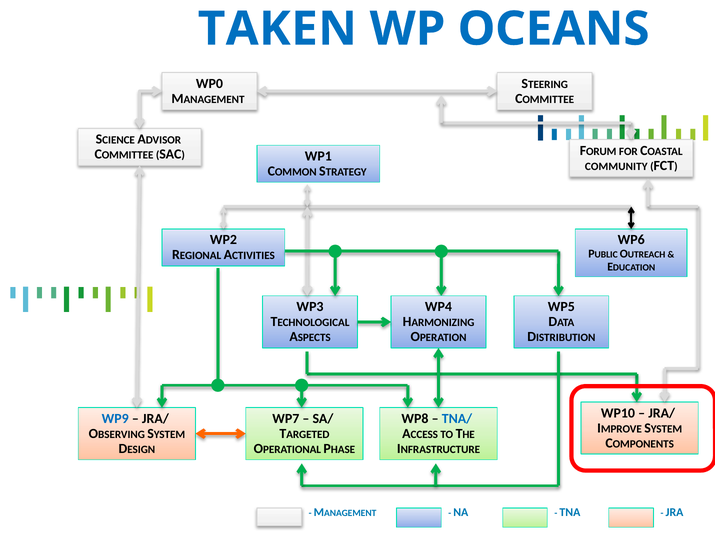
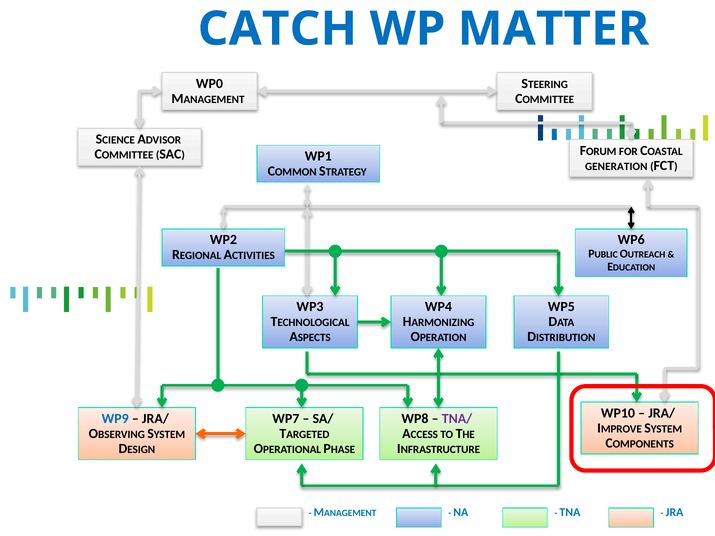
TAKEN: TAKEN -> CATCH (277, 29)
OCEANS: OCEANS -> MATTER (553, 29)
COMMUNITY: COMMUNITY -> GENERATION (616, 167)
TNA/ colour: blue -> purple (457, 419)
